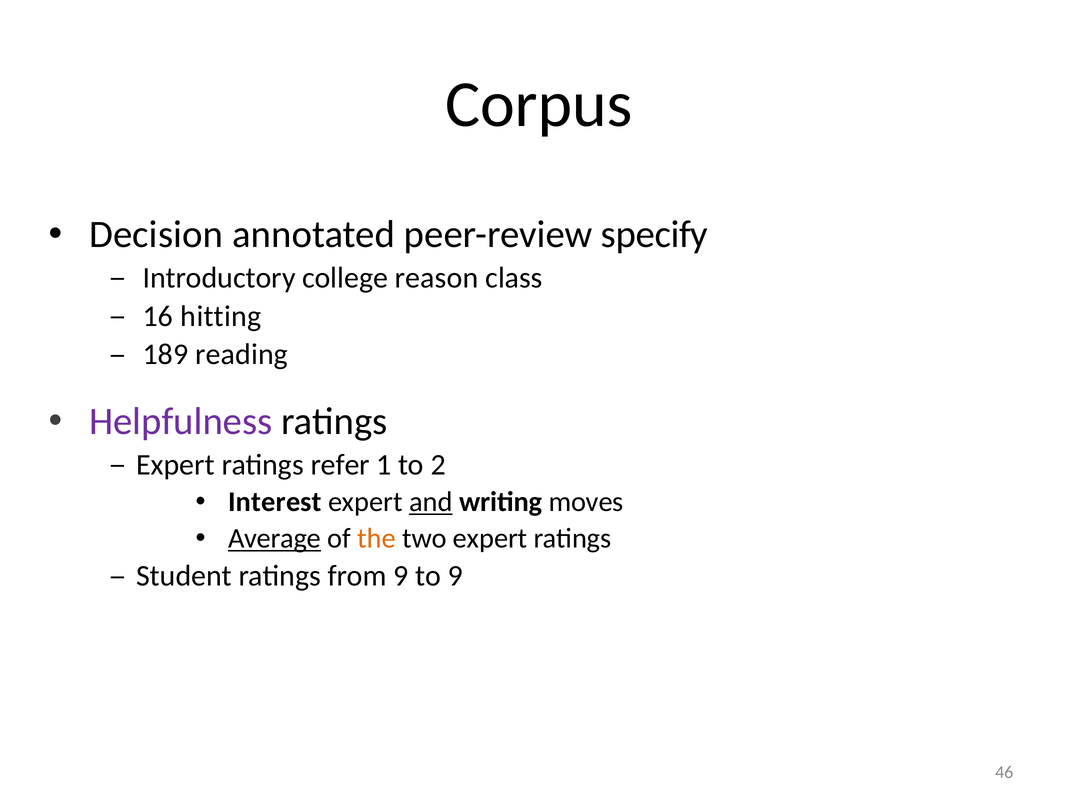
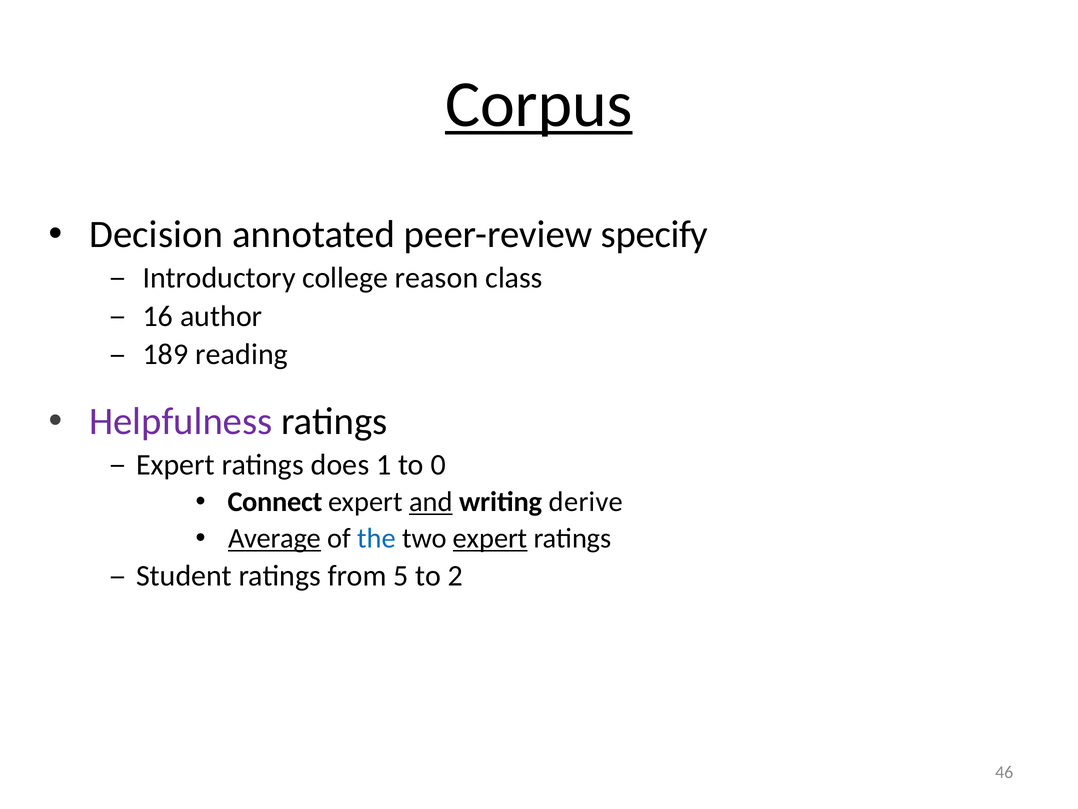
Corpus underline: none -> present (539, 104)
hitting: hitting -> author (221, 316)
refer: refer -> does (340, 465)
2: 2 -> 0 (438, 465)
Interest: Interest -> Connect (275, 502)
moves: moves -> derive (586, 502)
the colour: orange -> blue (377, 538)
expert underline: none -> present (490, 538)
from 9: 9 -> 5 (401, 576)
to 9: 9 -> 2 (455, 576)
